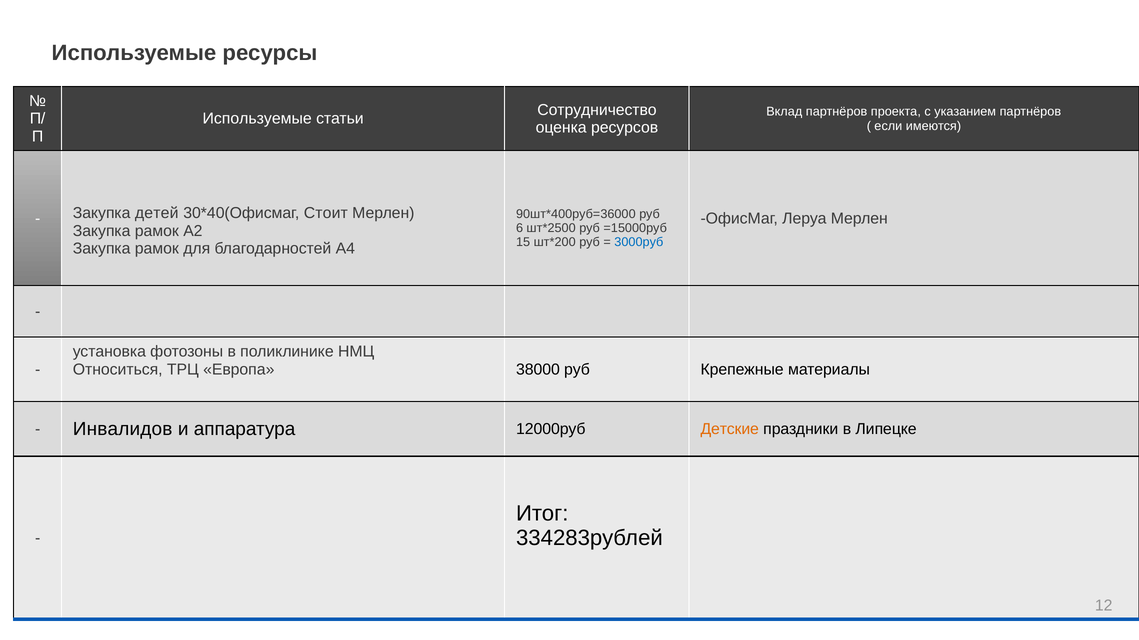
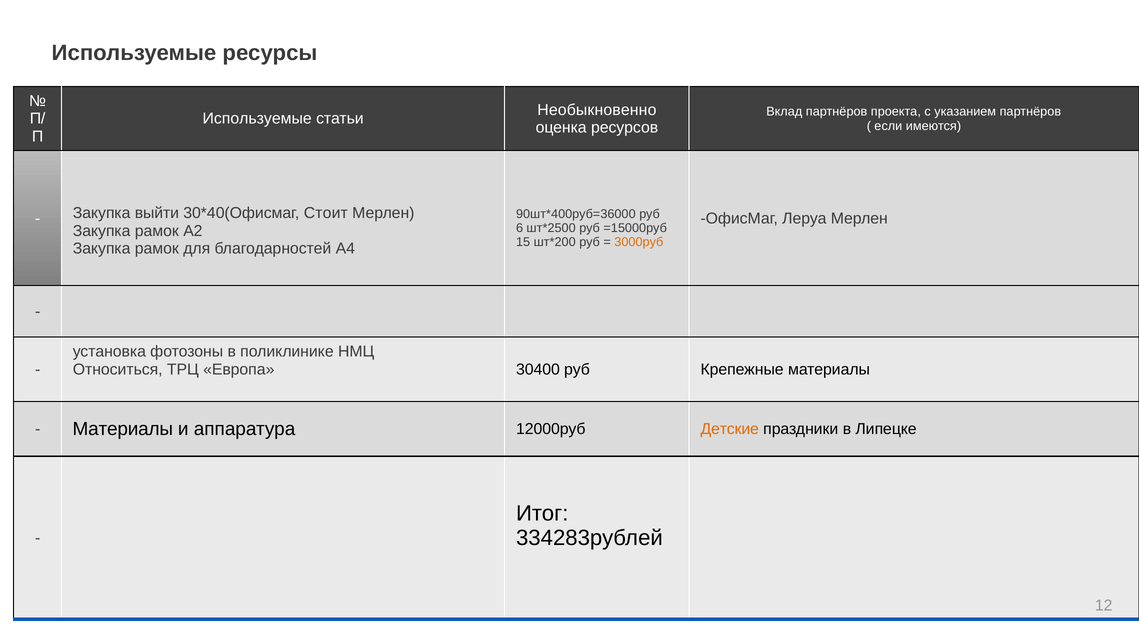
Сотрудничество: Сотрудничество -> Необыкновенно (597, 110)
детей: детей -> выйти (157, 213)
3000руб colour: blue -> orange (639, 243)
38000: 38000 -> 30400 (538, 370)
Инвалидов: Инвалидов -> Материалы (123, 430)
